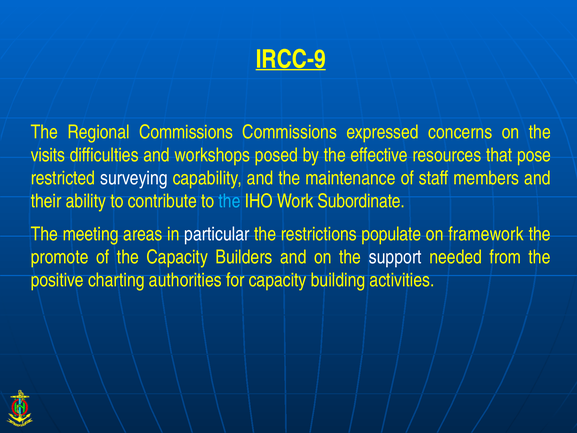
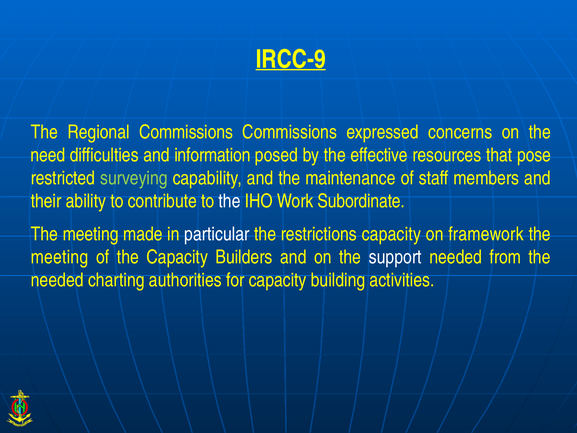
visits: visits -> need (48, 155)
workshops: workshops -> information (212, 155)
surveying colour: white -> light green (134, 178)
the colour: light blue -> white (230, 201)
areas: areas -> made (143, 234)
restrictions populate: populate -> capacity (391, 234)
promote: promote -> meeting (60, 257)
positive: positive -> needed (57, 280)
